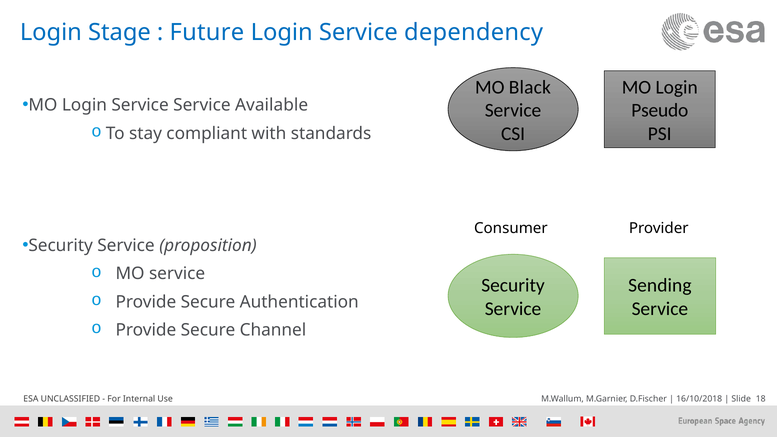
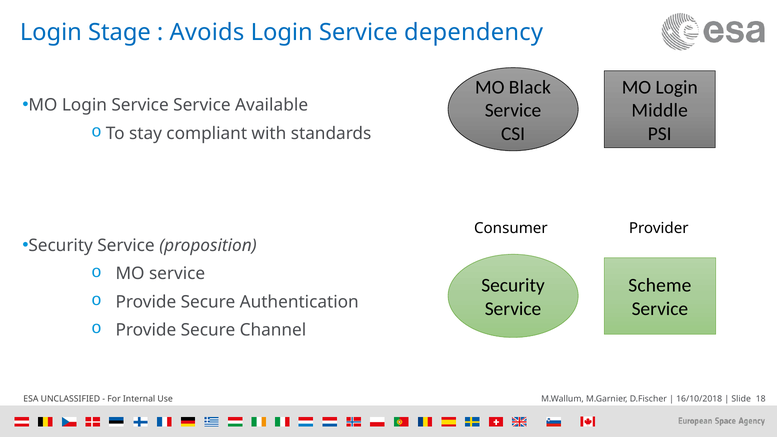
Future: Future -> Avoids (207, 33)
Pseudo: Pseudo -> Middle (660, 111)
Sending: Sending -> Scheme (660, 286)
